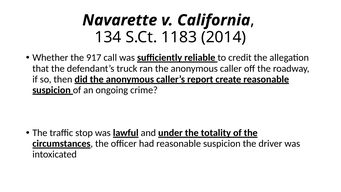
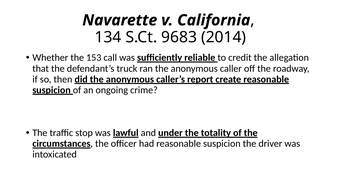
1183: 1183 -> 9683 (179, 37)
917: 917 -> 153 (94, 58)
